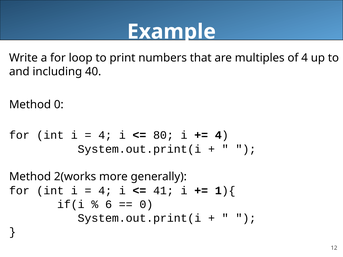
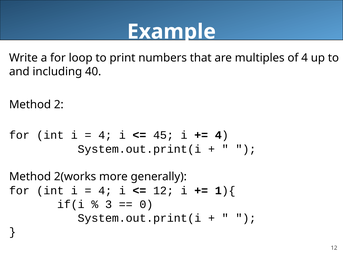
Method 0: 0 -> 2 (59, 105)
80: 80 -> 45 (163, 135)
41: 41 -> 12 (163, 191)
6: 6 -> 3 (109, 205)
